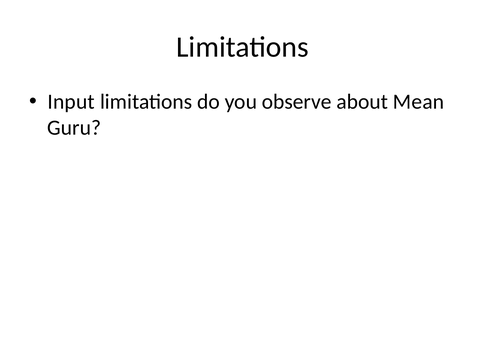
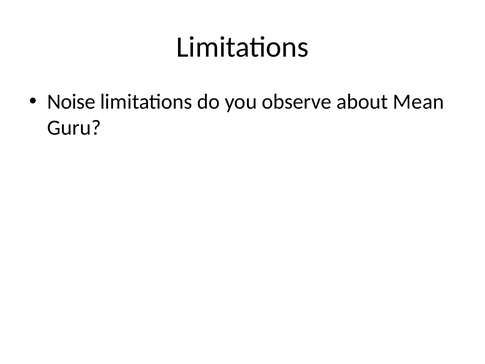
Input: Input -> Noise (71, 102)
